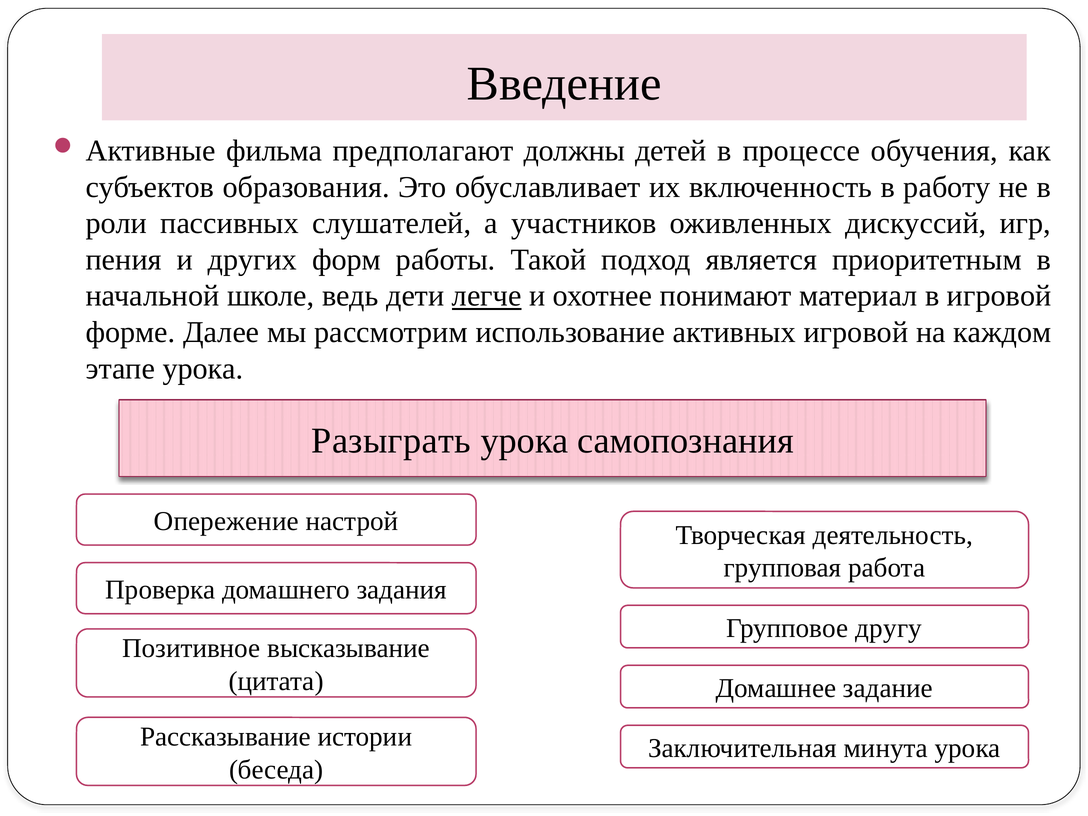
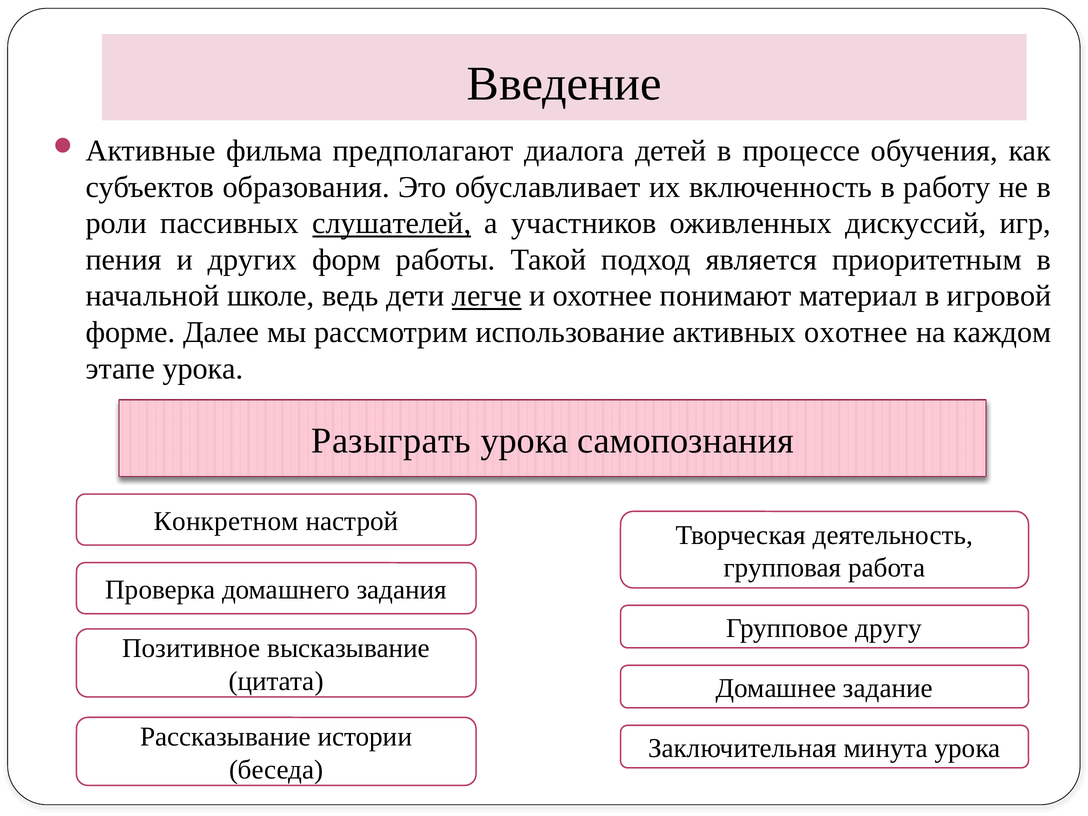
должны: должны -> диалога (574, 151)
слушателей underline: none -> present (392, 223)
активных игровой: игровой -> охотнее (856, 332)
Опережение: Опережение -> Конкретном (226, 521)
